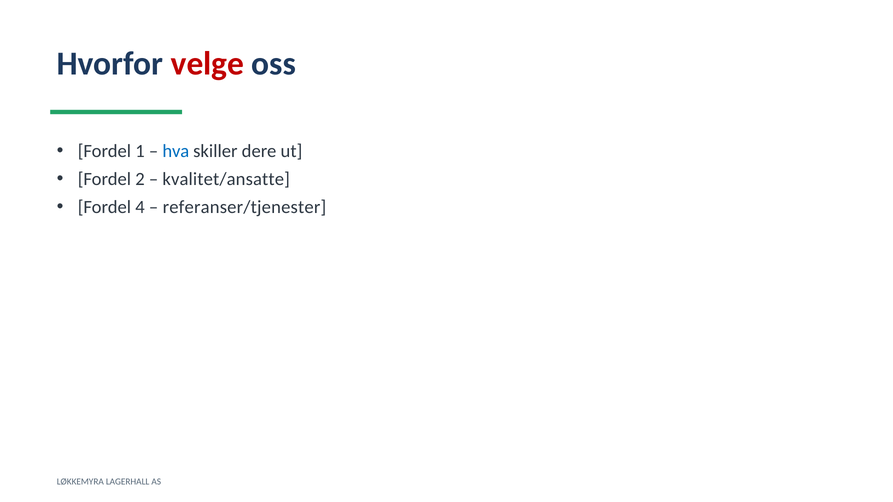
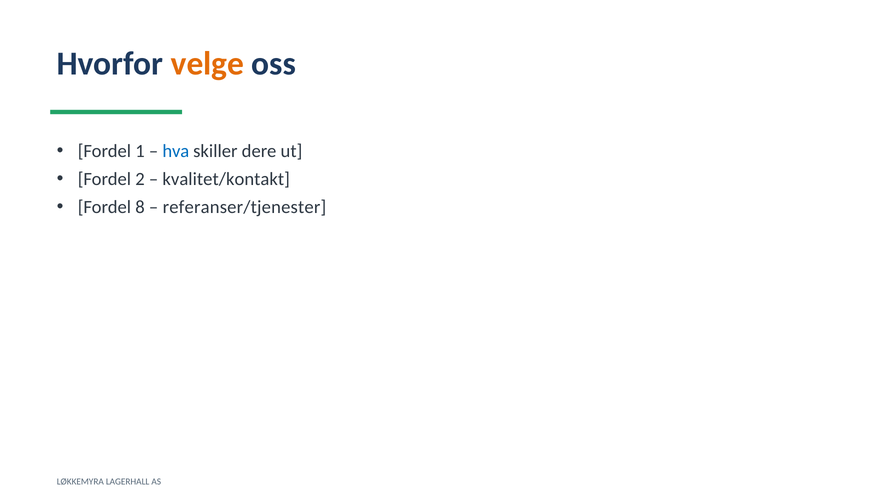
velge colour: red -> orange (207, 64)
kvalitet/ansatte: kvalitet/ansatte -> kvalitet/kontakt (226, 179)
4: 4 -> 8 (140, 207)
